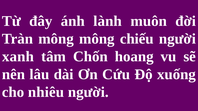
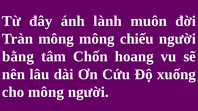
xanh: xanh -> bằng (18, 57)
cho nhiêu: nhiêu -> mông (46, 92)
